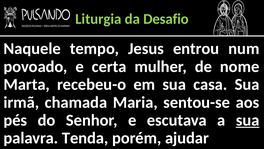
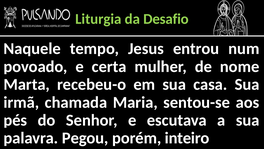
sua underline: present -> none (248, 120)
Tenda: Tenda -> Pegou (85, 138)
ajudar: ajudar -> inteiro (187, 138)
